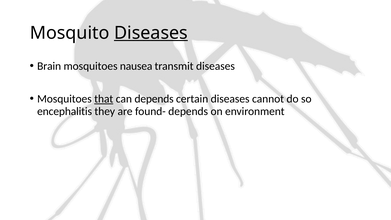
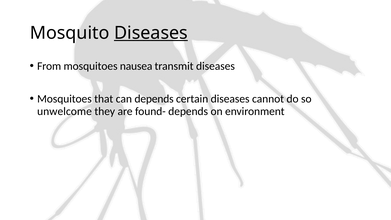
Brain: Brain -> From (49, 66)
that underline: present -> none (104, 99)
encephalitis: encephalitis -> unwelcome (64, 111)
